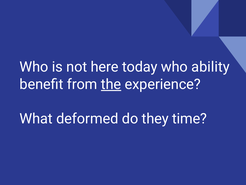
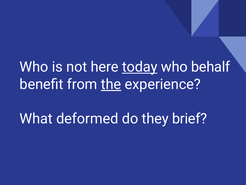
today underline: none -> present (140, 67)
ability: ability -> behalf (211, 67)
time: time -> brief (190, 119)
